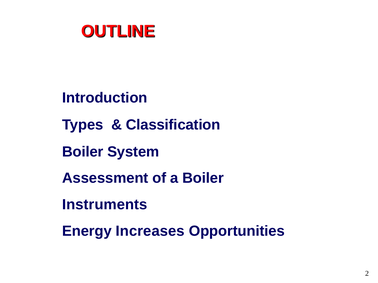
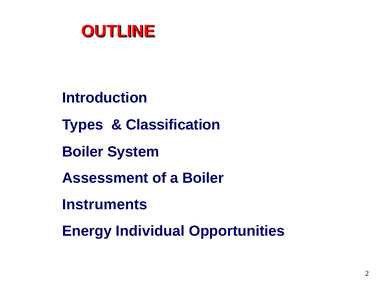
Increases: Increases -> Individual (150, 231)
